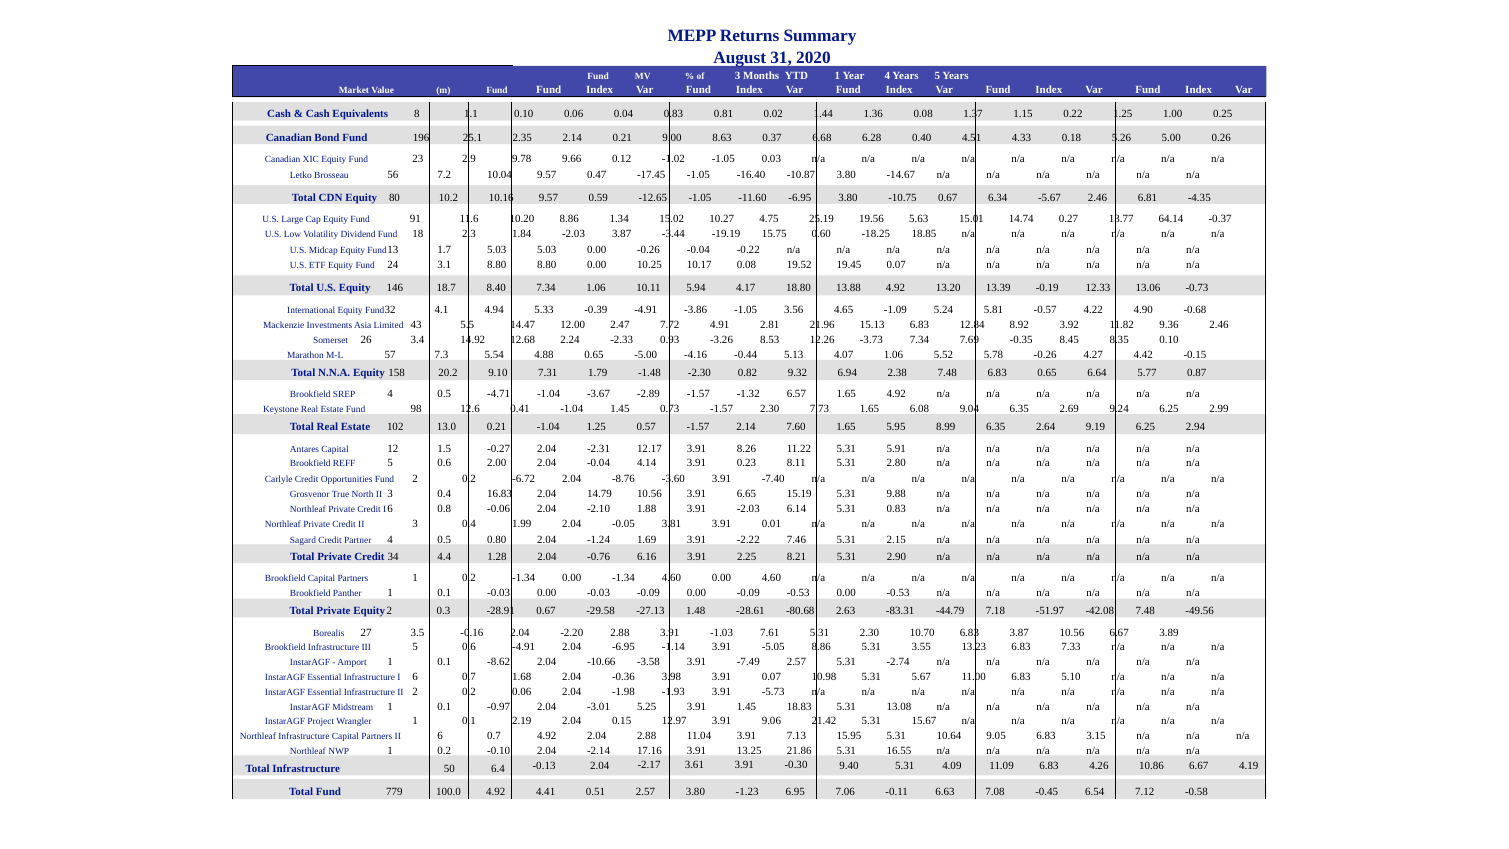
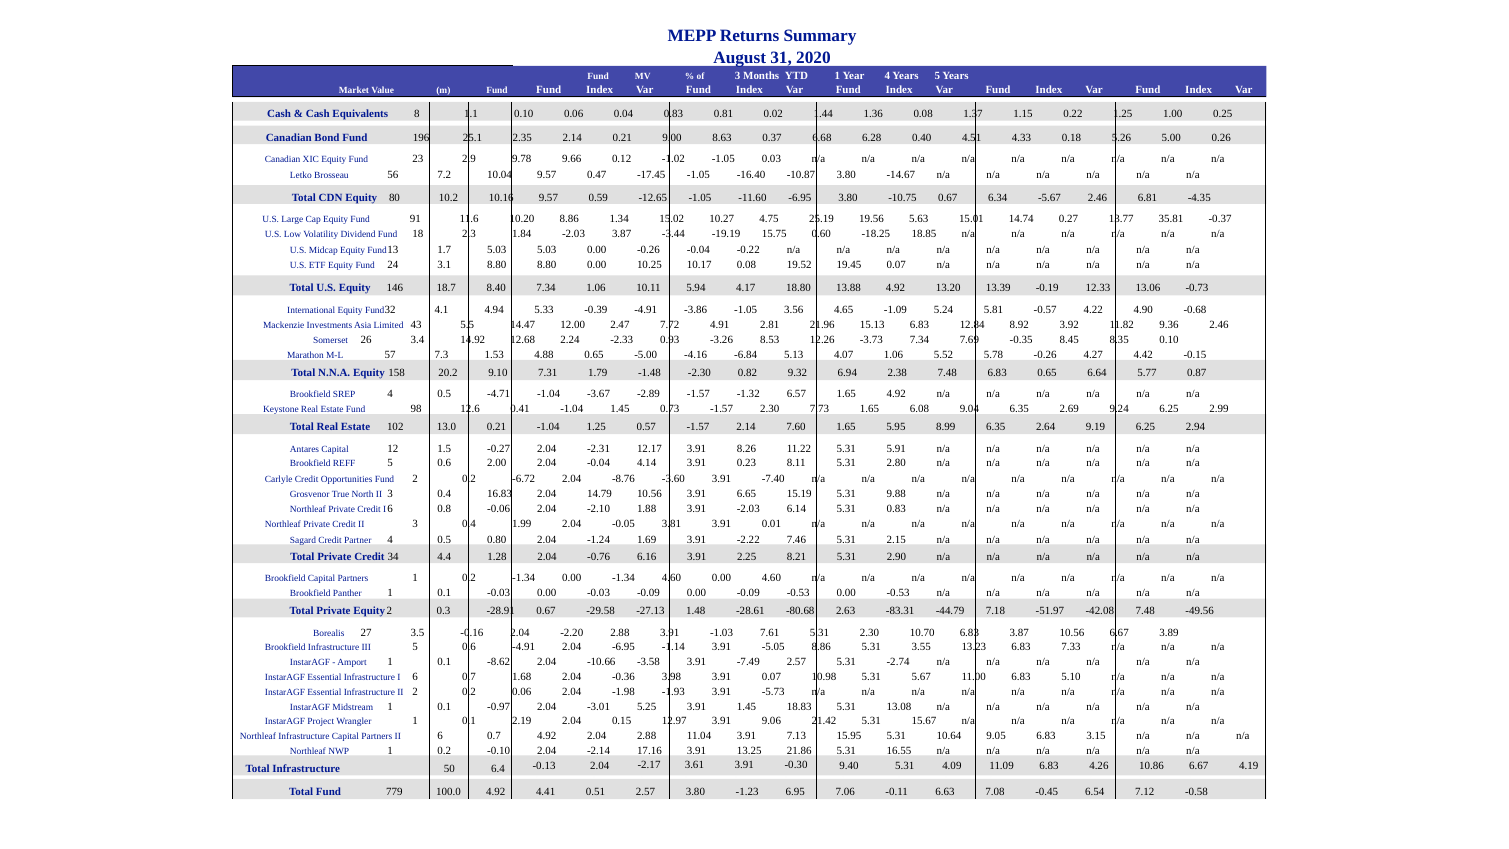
64.14: 64.14 -> 35.81 (1171, 219)
5.54: 5.54 -> 1.53 (494, 355)
-0.44: -0.44 -> -6.84 (746, 355)
